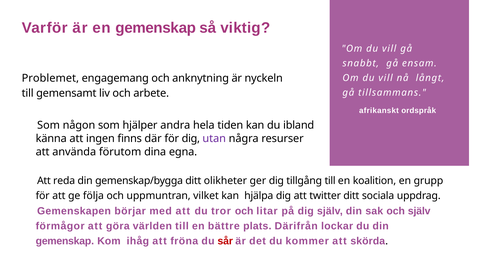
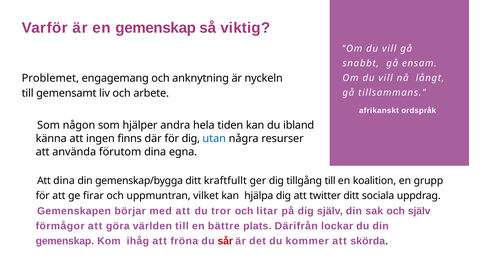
utan colour: purple -> blue (214, 139)
Att reda: reda -> dina (64, 181)
olikheter: olikheter -> kraftfullt (225, 181)
följa: följa -> firar (93, 196)
